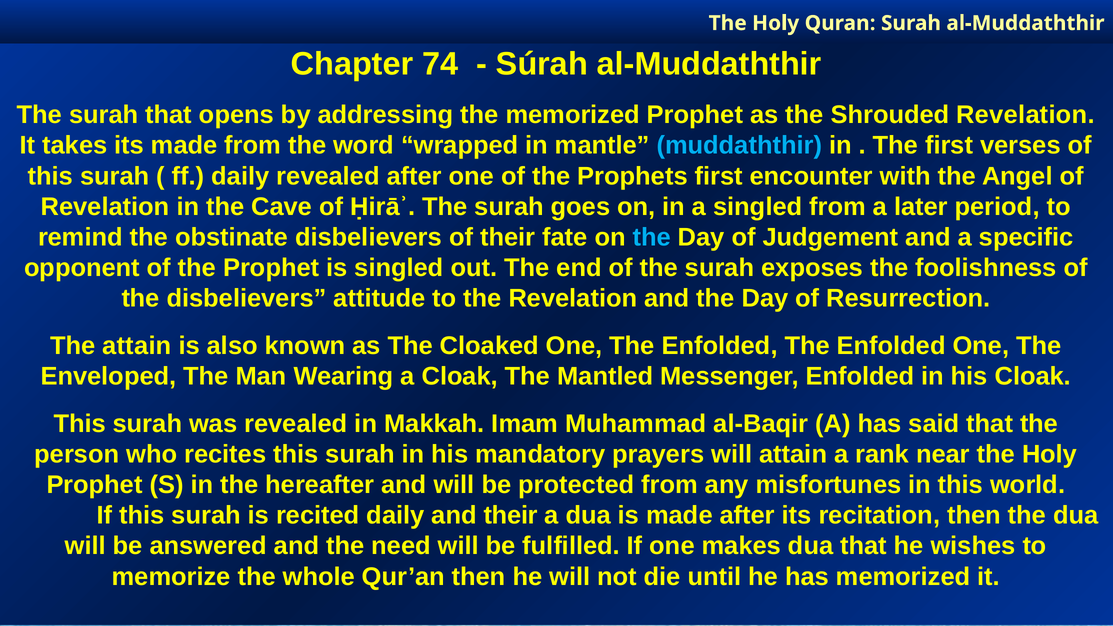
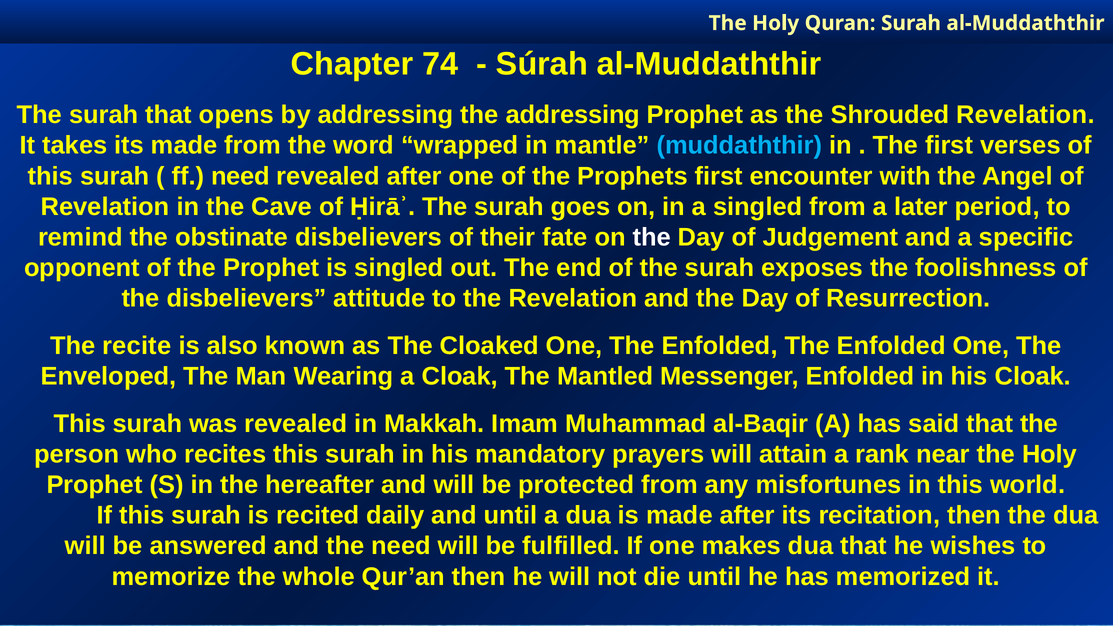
the memorized: memorized -> addressing (573, 115)
ff daily: daily -> need (241, 176)
the colour: light blue -> white (652, 237)
The attain: attain -> recite (137, 346)
and their: their -> until (511, 515)
